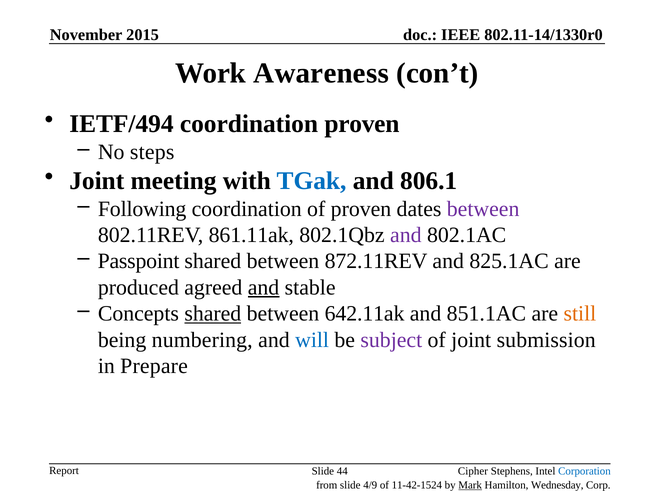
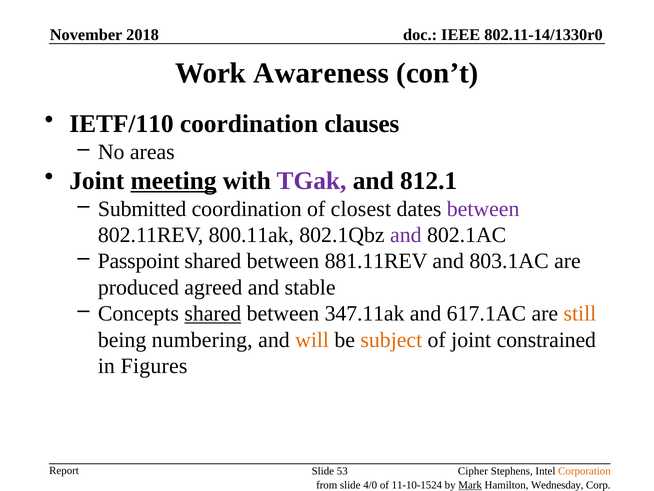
2015: 2015 -> 2018 (143, 35)
IETF/494: IETF/494 -> IETF/110 (121, 124)
coordination proven: proven -> clauses (362, 124)
steps: steps -> areas (152, 152)
meeting underline: none -> present (174, 181)
TGak colour: blue -> purple (312, 181)
806.1: 806.1 -> 812.1 (429, 181)
Following: Following -> Submitted (142, 209)
of proven: proven -> closest (361, 209)
861.11ak: 861.11ak -> 800.11ak (251, 235)
872.11REV: 872.11REV -> 881.11REV (376, 261)
825.1AC: 825.1AC -> 803.1AC (509, 261)
and underline: present -> none (264, 287)
642.11ak: 642.11ak -> 347.11ak (365, 313)
851.1AC: 851.1AC -> 617.1AC (486, 313)
will colour: blue -> orange (312, 340)
subject colour: purple -> orange (391, 340)
submission: submission -> constrained (546, 340)
Prepare: Prepare -> Figures (154, 366)
Corporation colour: blue -> orange (584, 470)
44: 44 -> 53 (342, 470)
4/9: 4/9 -> 4/0 (370, 485)
11-42-1524: 11-42-1524 -> 11-10-1524 (417, 485)
